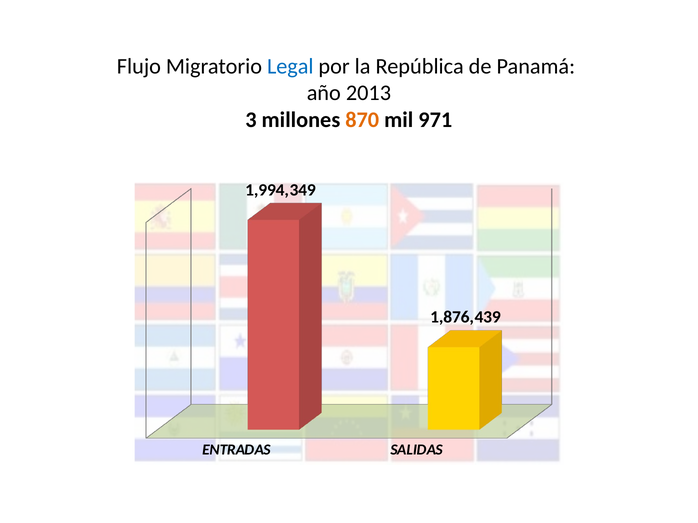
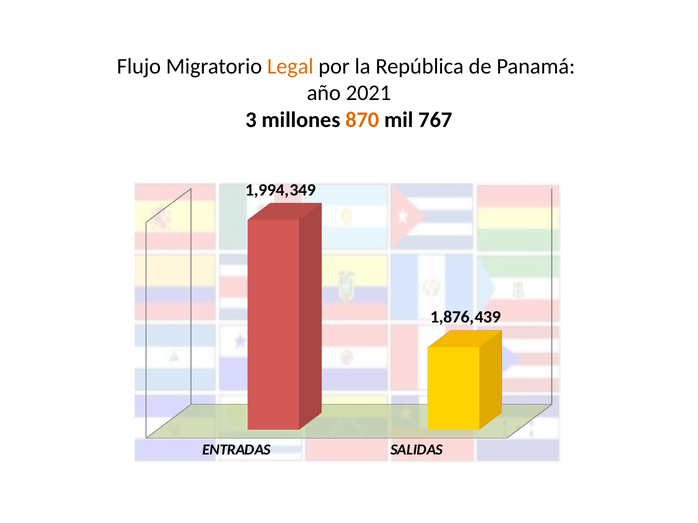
Legal colour: blue -> orange (290, 66)
2013: 2013 -> 2021 (368, 93)
971: 971 -> 767 (435, 120)
